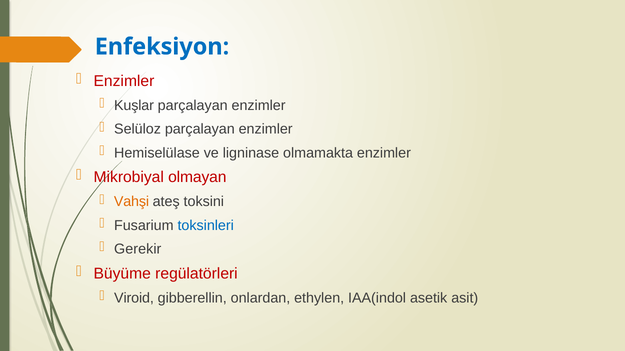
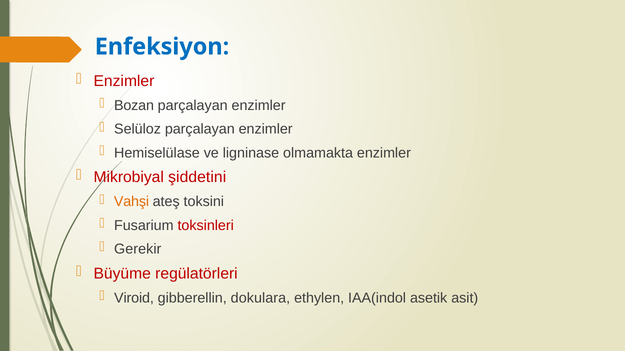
Kuşlar: Kuşlar -> Bozan (134, 106)
olmayan: olmayan -> şiddetini (197, 178)
toksinleri colour: blue -> red (206, 226)
onlardan: onlardan -> dokulara (260, 298)
